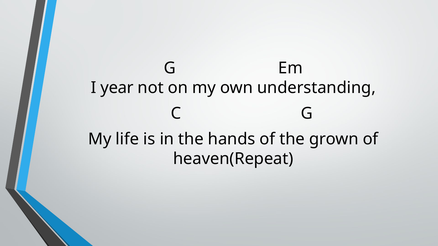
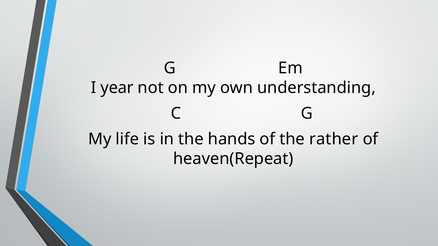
grown: grown -> rather (334, 139)
